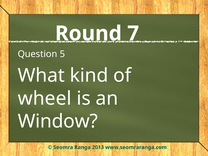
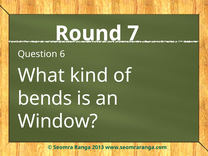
5: 5 -> 6 (62, 54)
wheel: wheel -> bends (45, 98)
